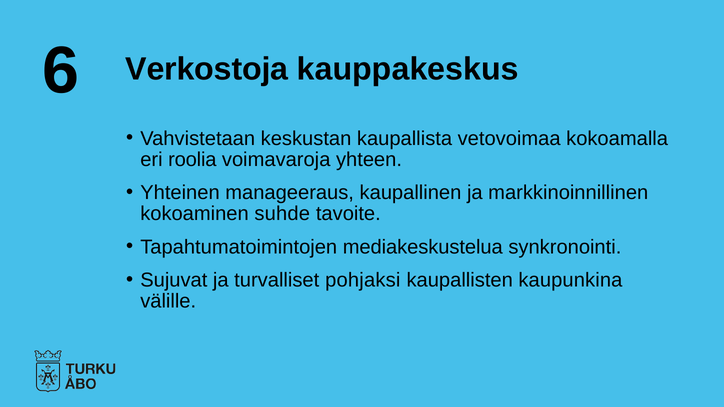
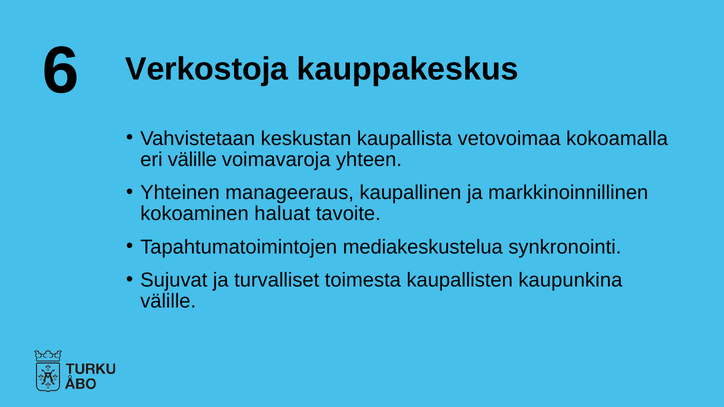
eri roolia: roolia -> välille (192, 160)
suhde: suhde -> haluat (282, 214)
pohjaksi: pohjaksi -> toimesta (363, 280)
